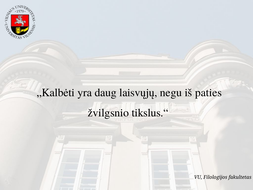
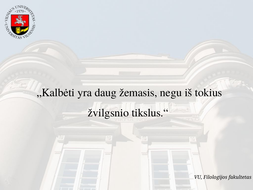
laisvųjų: laisvųjų -> žemasis (138, 92)
paties: paties -> tokius (209, 92)
